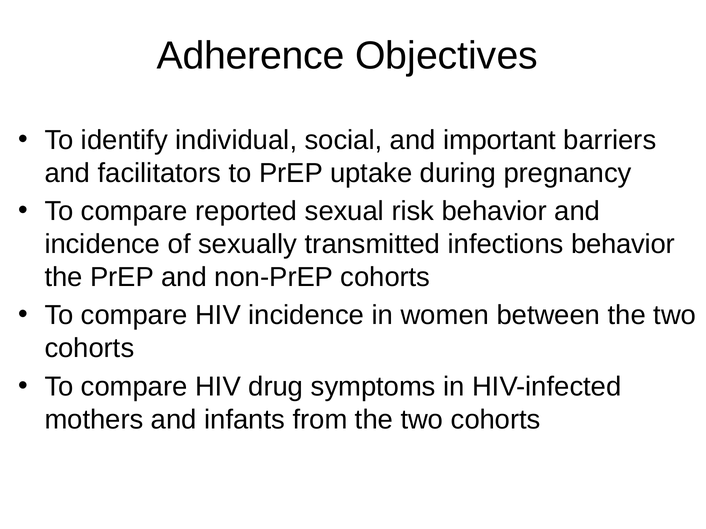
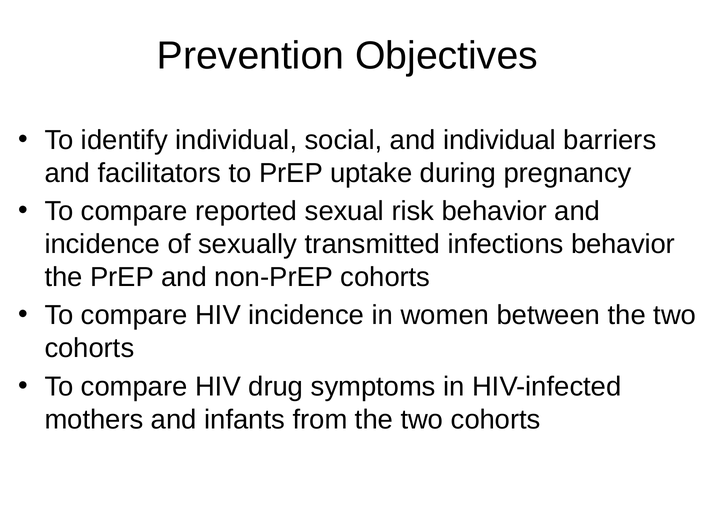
Adherence: Adherence -> Prevention (251, 56)
and important: important -> individual (500, 140)
